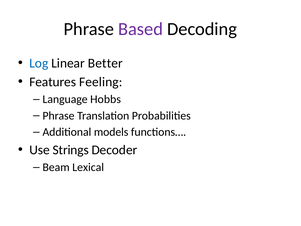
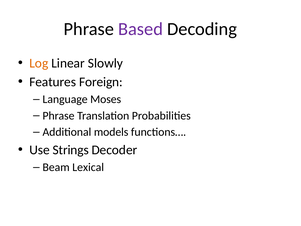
Log colour: blue -> orange (39, 63)
Better: Better -> Slowly (105, 63)
Feeling: Feeling -> Foreign (101, 82)
Hobbs: Hobbs -> Moses (106, 99)
